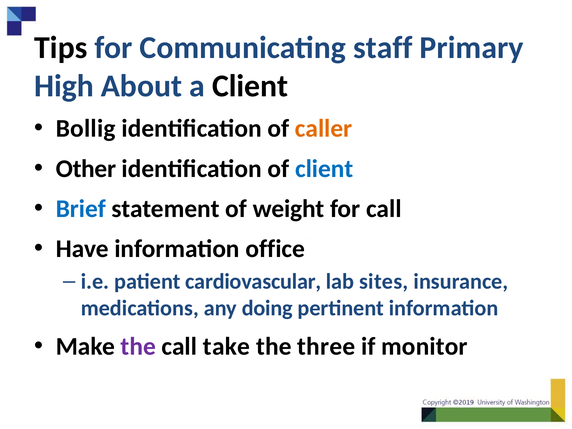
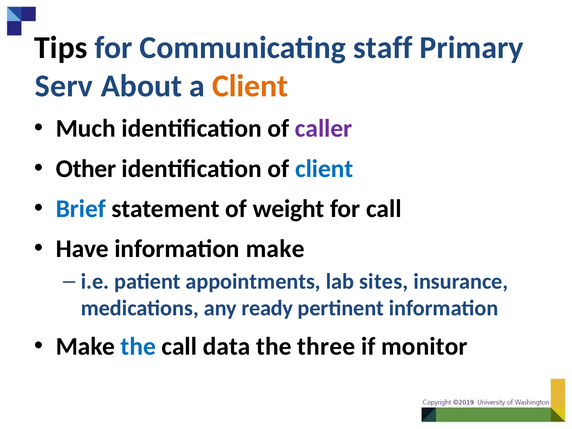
High: High -> Serv (64, 86)
Client colour: black -> orange (250, 86)
Bollig: Bollig -> Much (86, 129)
caller colour: orange -> purple (324, 129)
information office: office -> make (275, 249)
cardiovascular: cardiovascular -> appointments (253, 282)
doing: doing -> ready (267, 308)
the colour: purple -> blue (138, 347)
take: take -> data (227, 347)
